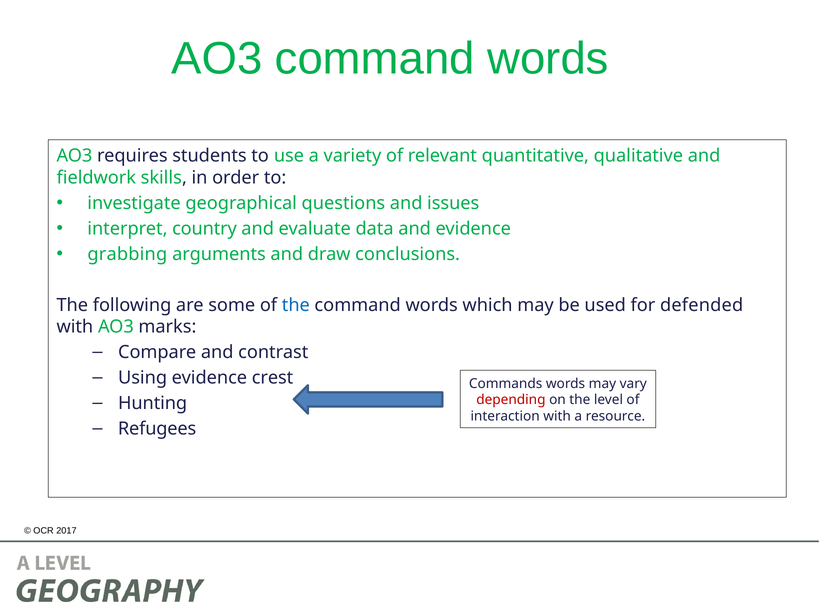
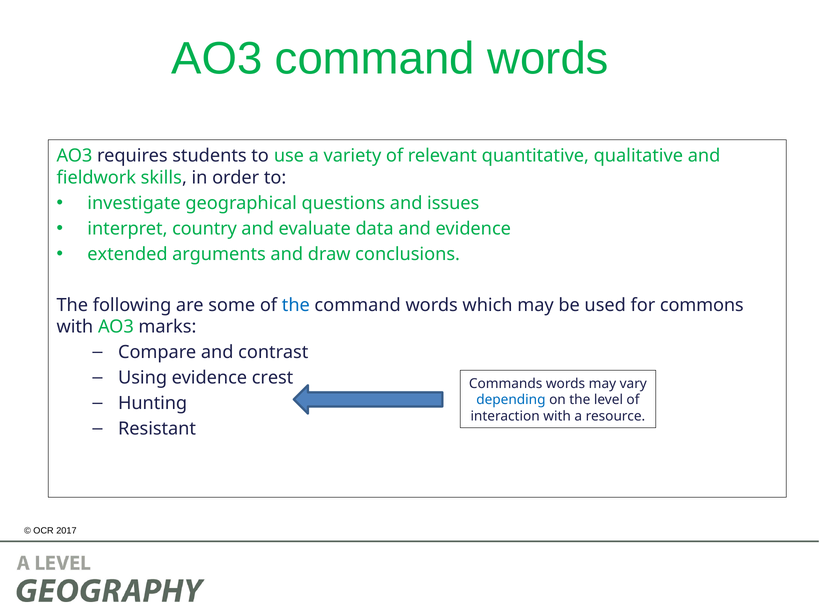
grabbing: grabbing -> extended (127, 254)
defended: defended -> commons (702, 305)
depending colour: red -> blue (511, 400)
Refugees: Refugees -> Resistant (157, 429)
